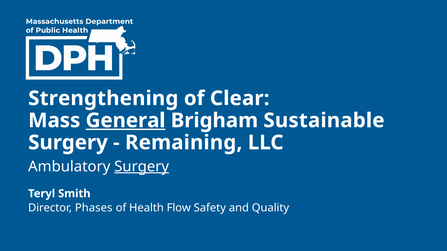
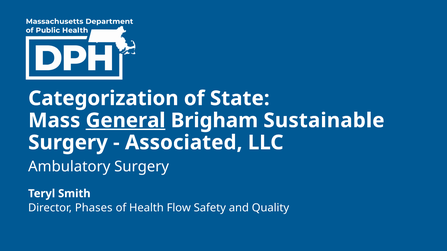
Strengthening: Strengthening -> Categorization (103, 99)
Clear: Clear -> State (240, 99)
Remaining: Remaining -> Associated (184, 143)
Surgery underline: present -> none (142, 167)
